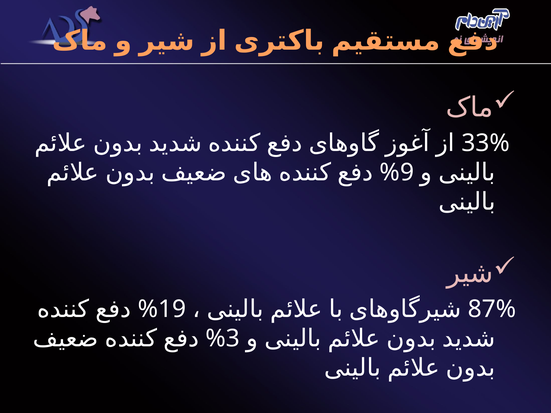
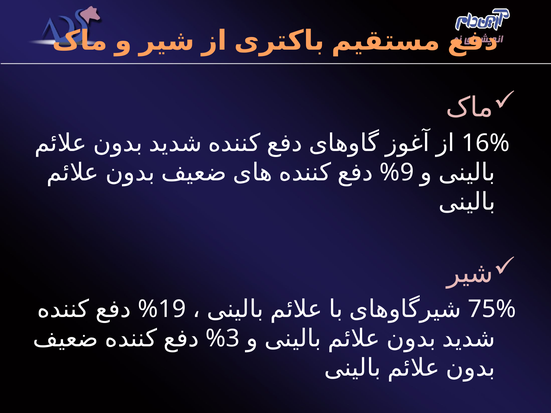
33%: 33% -> 16% (486, 143)
87%: 87% -> 75% (492, 309)
